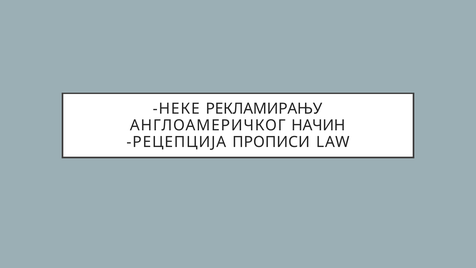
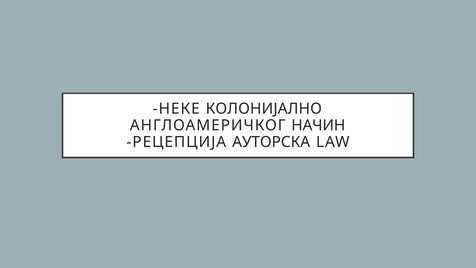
РЕКЛАМИРАЊУ: РЕКЛАМИРАЊУ -> КОЛОНИЈАЛНО (264, 109)
ПРОПИСИ: ПРОПИСИ -> АУТОРСКА (271, 142)
